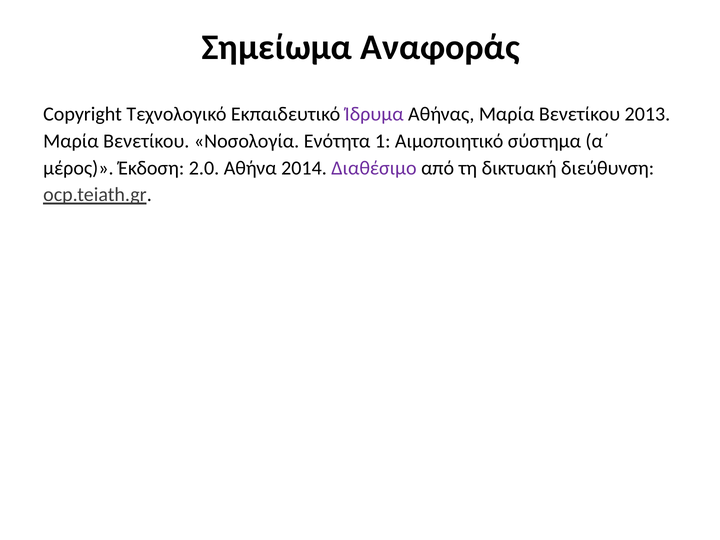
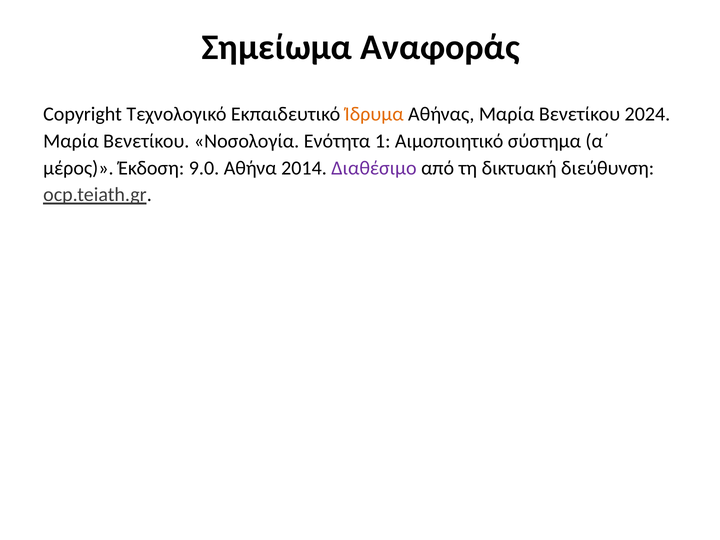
Ίδρυμα colour: purple -> orange (374, 114)
2013: 2013 -> 2024 (647, 114)
2.0: 2.0 -> 9.0 (204, 168)
